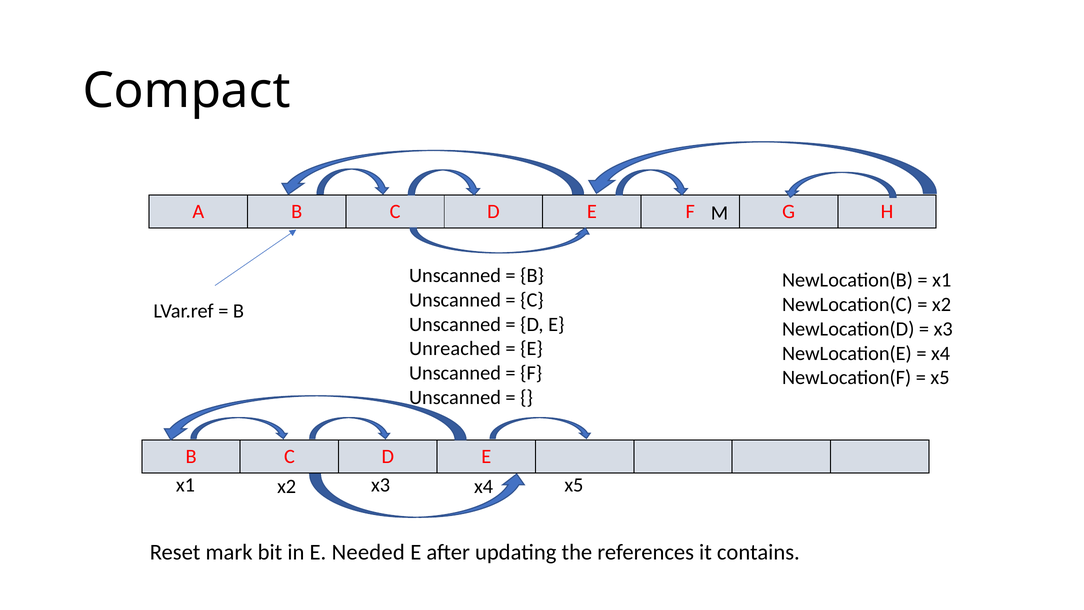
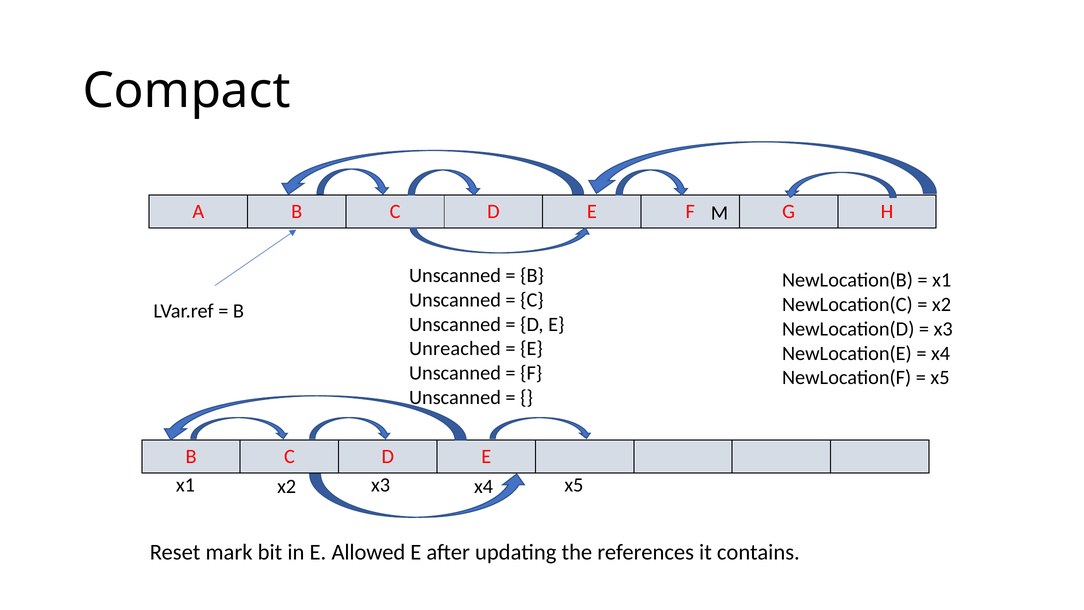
Needed: Needed -> Allowed (368, 552)
